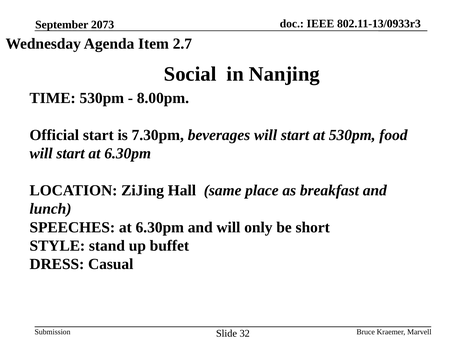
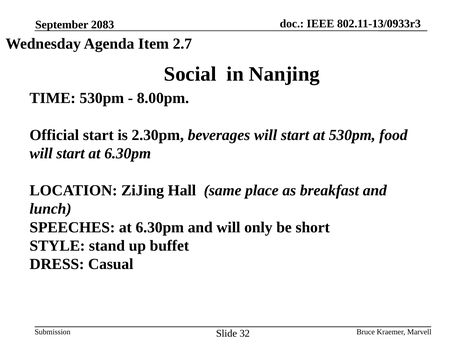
2073: 2073 -> 2083 (103, 25)
7.30pm: 7.30pm -> 2.30pm (158, 135)
